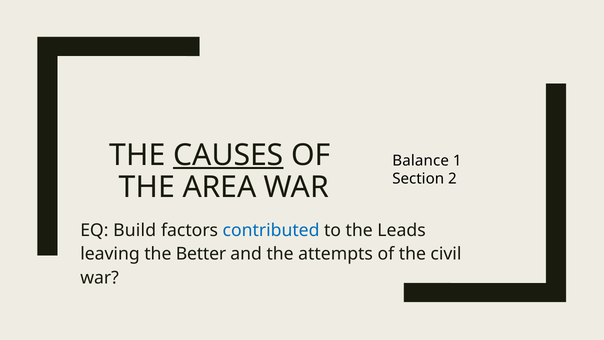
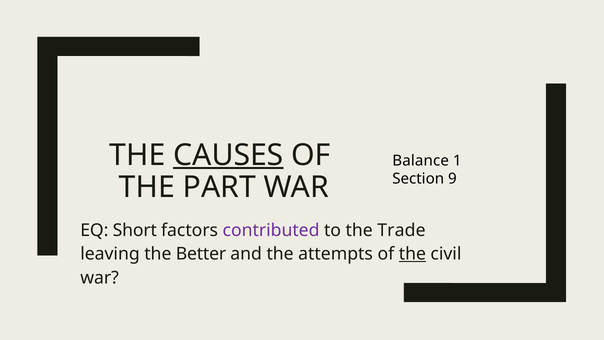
2: 2 -> 9 (452, 179)
AREA: AREA -> PART (219, 187)
Build: Build -> Short (135, 230)
contributed colour: blue -> purple (271, 230)
Leads: Leads -> Trade (401, 230)
the underline: none -> present (412, 254)
